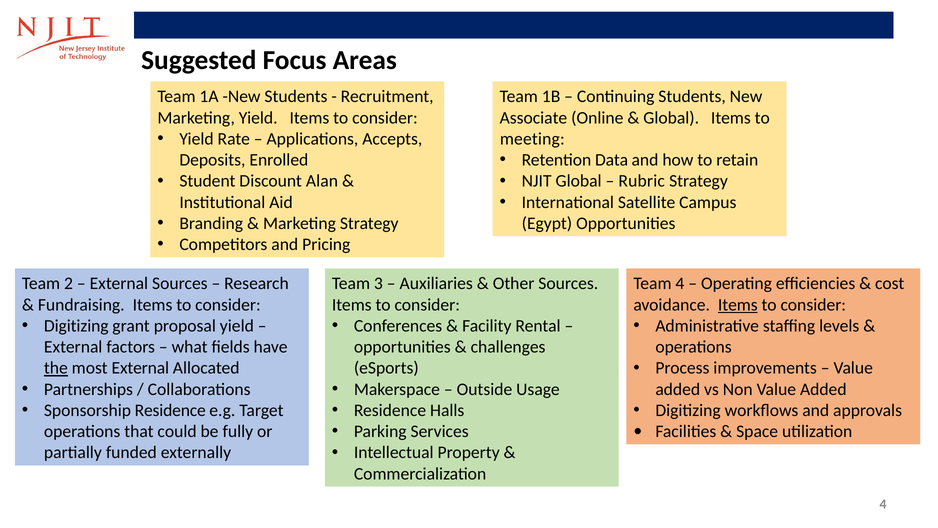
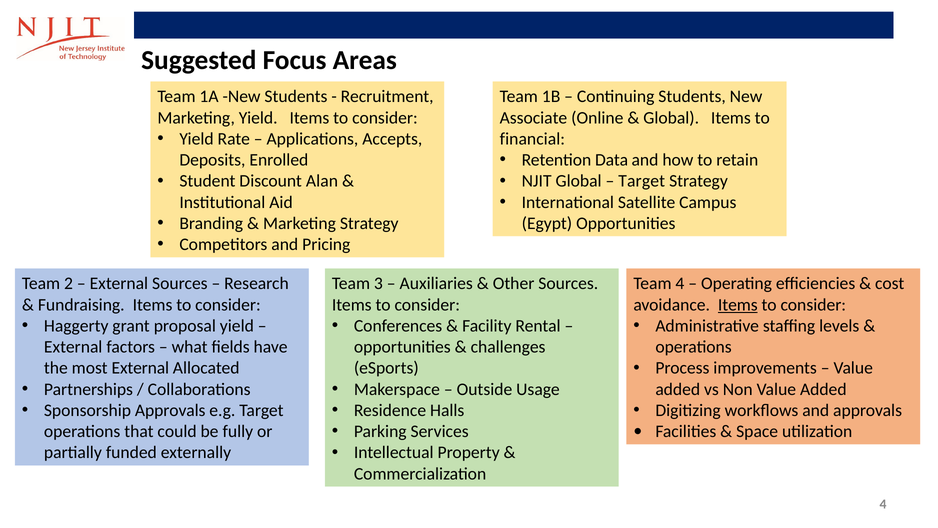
meeting: meeting -> financial (532, 139)
Rubric: Rubric -> Target (642, 181)
Digitizing: Digitizing -> Haggerty (76, 326)
the underline: present -> none (56, 368)
Sponsorship Residence: Residence -> Approvals (170, 410)
